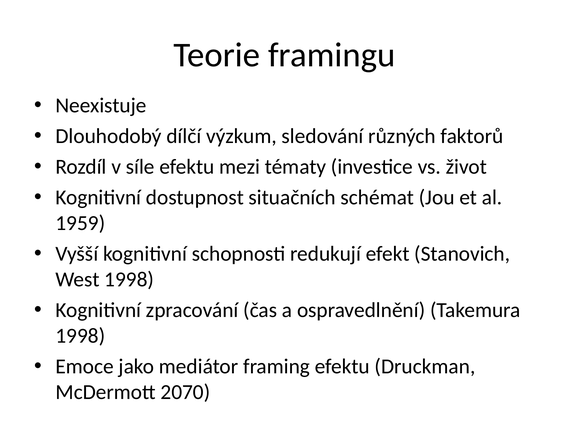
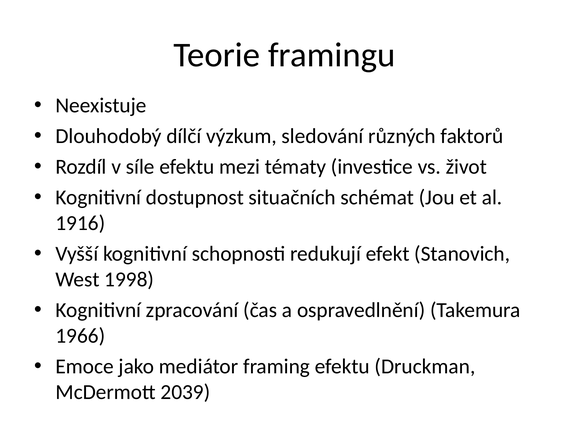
1959: 1959 -> 1916 (80, 223)
1998: 1998 -> 1966 (80, 336)
2070: 2070 -> 2039 (185, 392)
